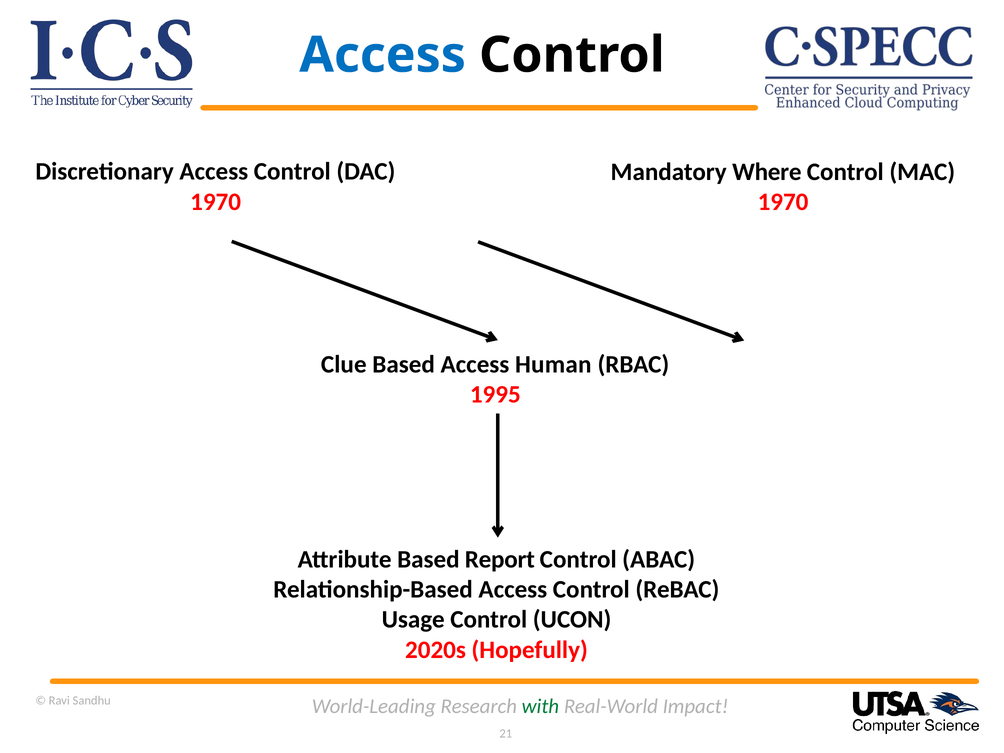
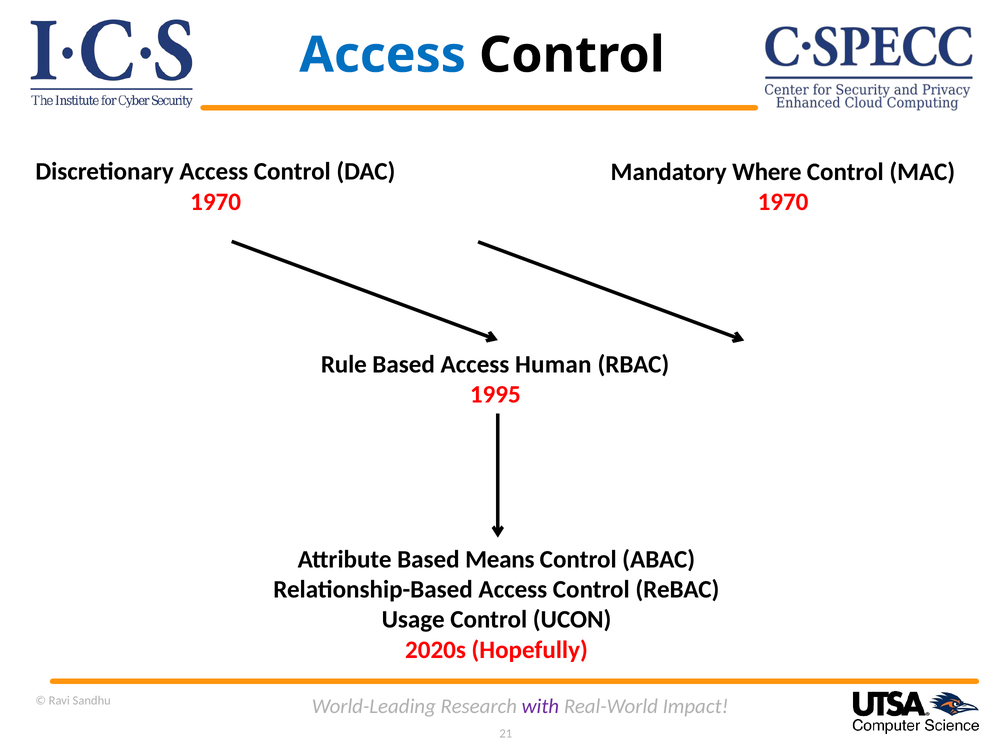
Clue: Clue -> Rule (344, 364)
Report: Report -> Means (500, 559)
with colour: green -> purple (540, 706)
